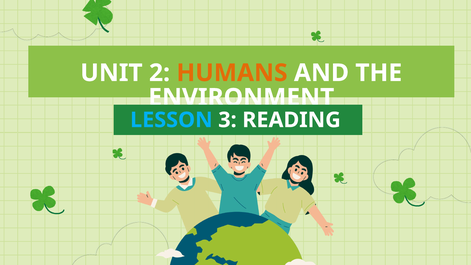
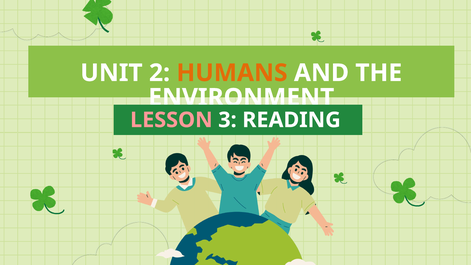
LESSON colour: light blue -> pink (171, 120)
